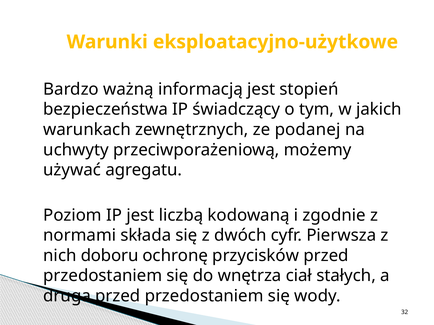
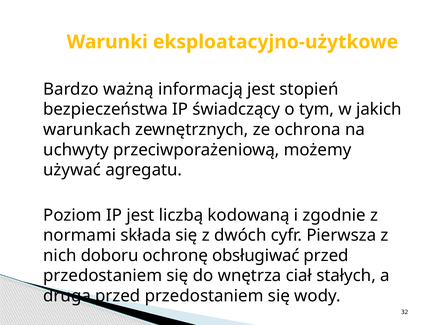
podanej: podanej -> ochrona (308, 130)
przycisków: przycisków -> obsługiwać (256, 256)
